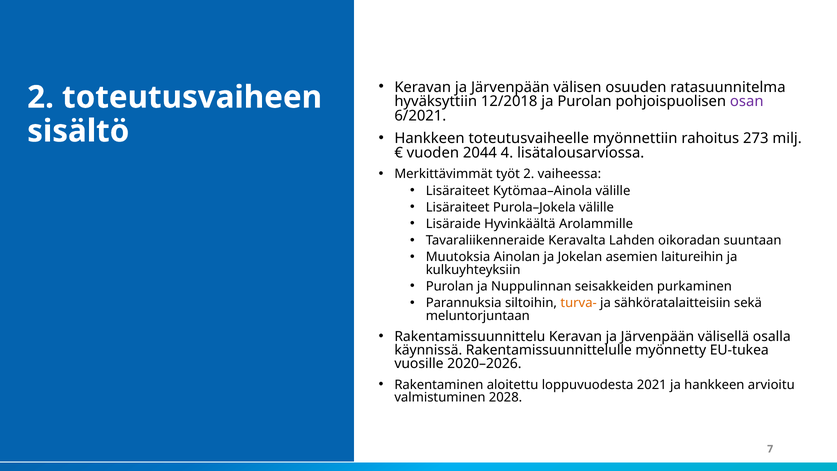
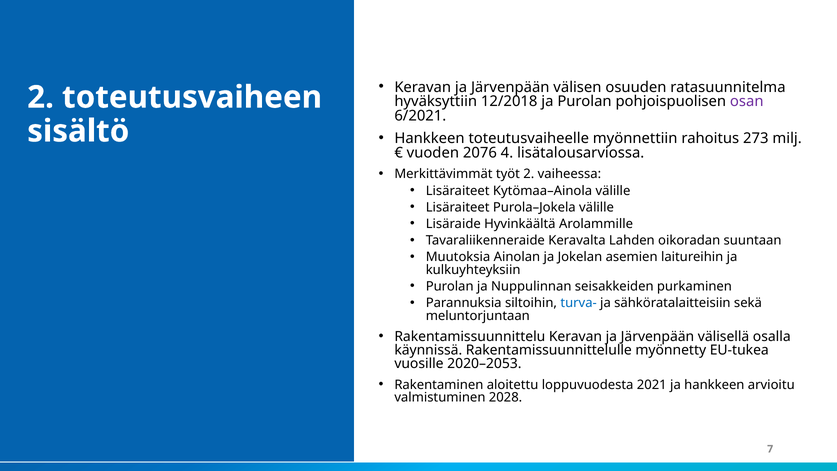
2044: 2044 -> 2076 (480, 153)
turva- colour: orange -> blue (579, 303)
2020–2026: 2020–2026 -> 2020–2053 (484, 364)
